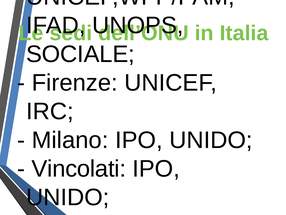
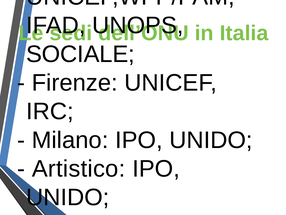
Vincolati: Vincolati -> Artistico (79, 168)
